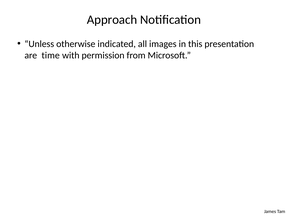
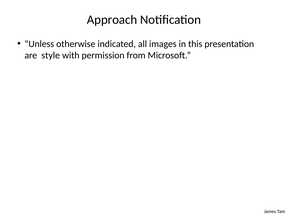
time: time -> style (51, 55)
